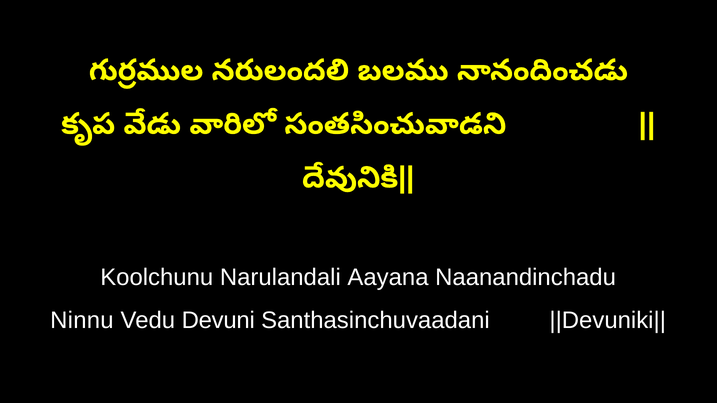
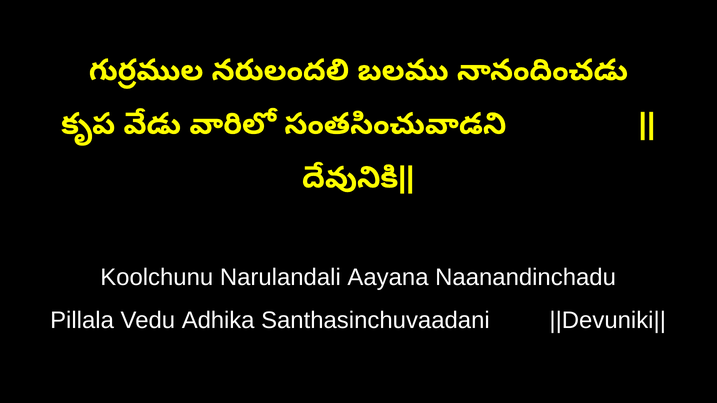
Ninnu: Ninnu -> Pillala (82, 321)
Devuni: Devuni -> Adhika (218, 321)
